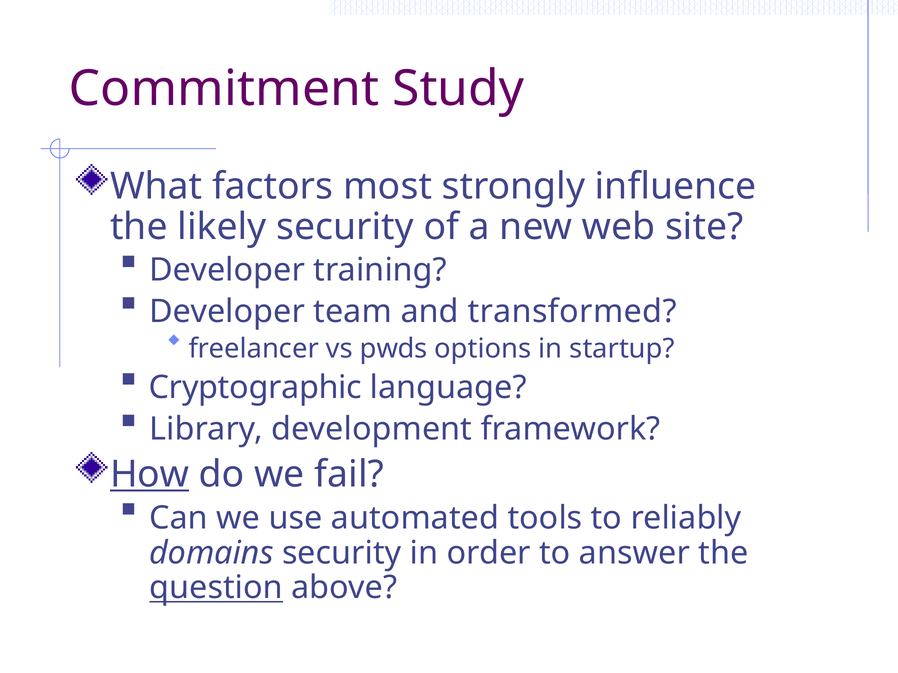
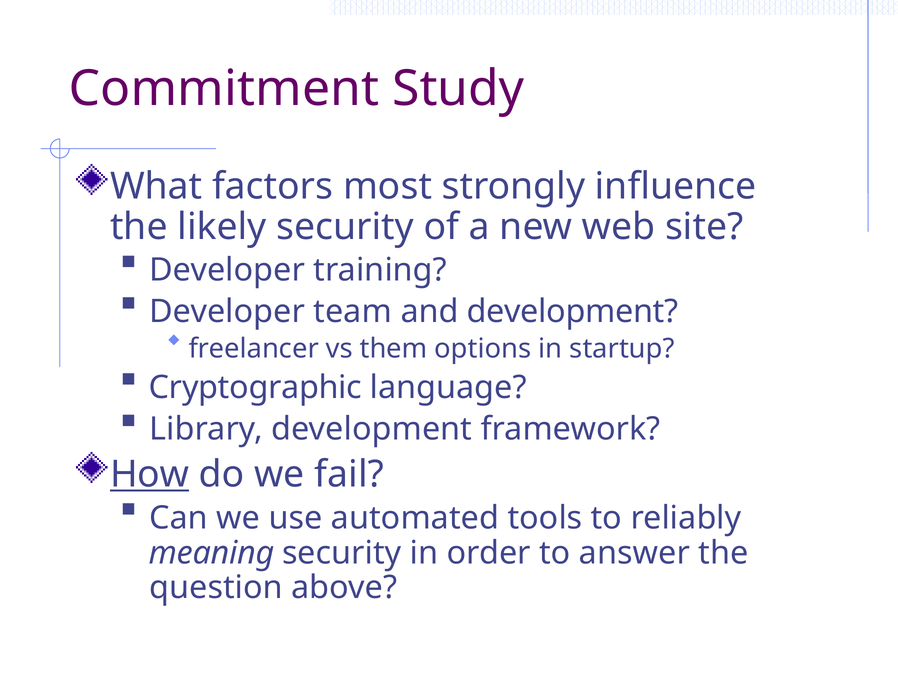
and transformed: transformed -> development (572, 312)
pwds: pwds -> them (394, 349)
domains: domains -> meaning (212, 553)
question underline: present -> none (216, 588)
